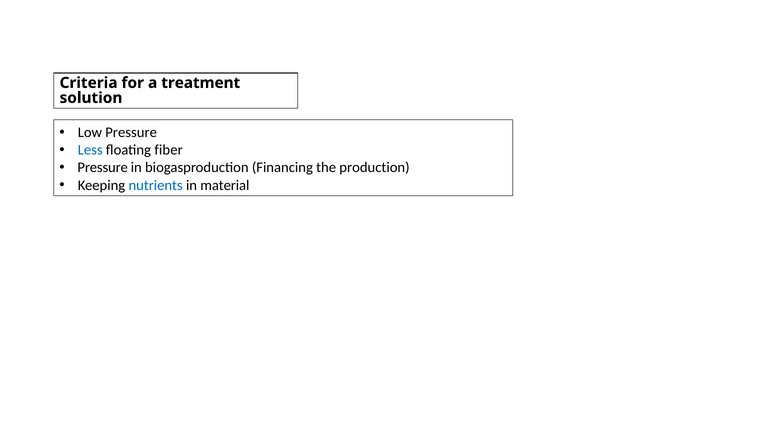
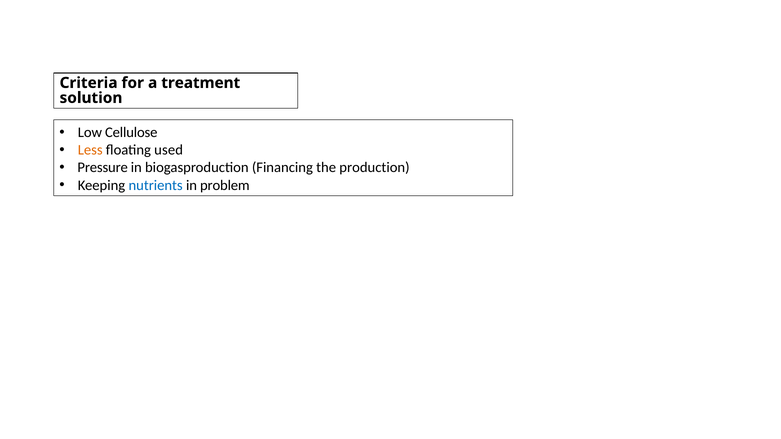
Low Pressure: Pressure -> Cellulose (131, 133)
Less colour: blue -> orange (90, 150)
fiber: fiber -> used (169, 150)
material: material -> problem (225, 185)
